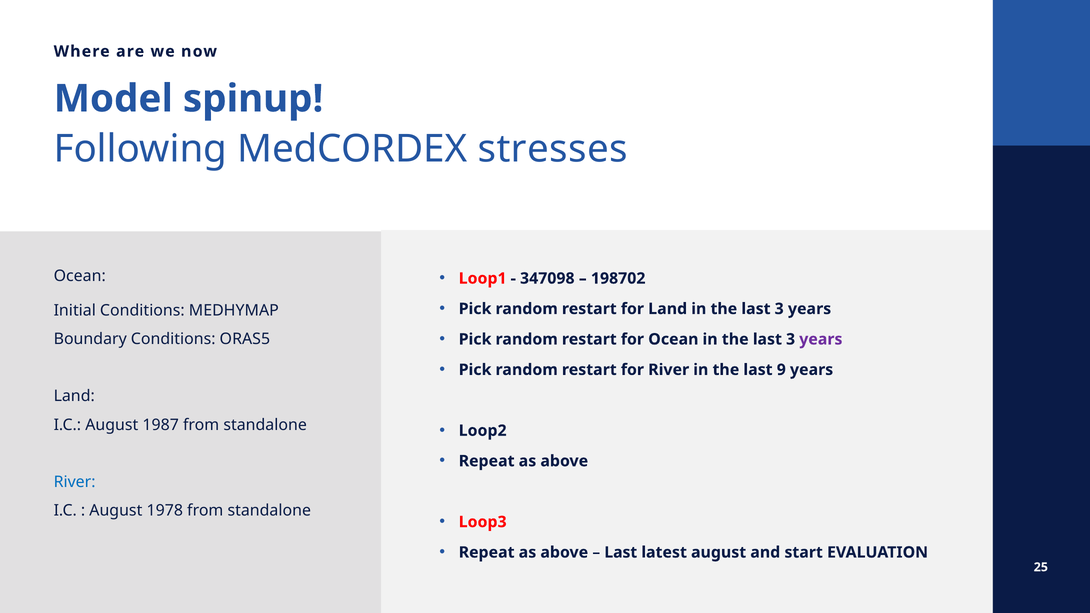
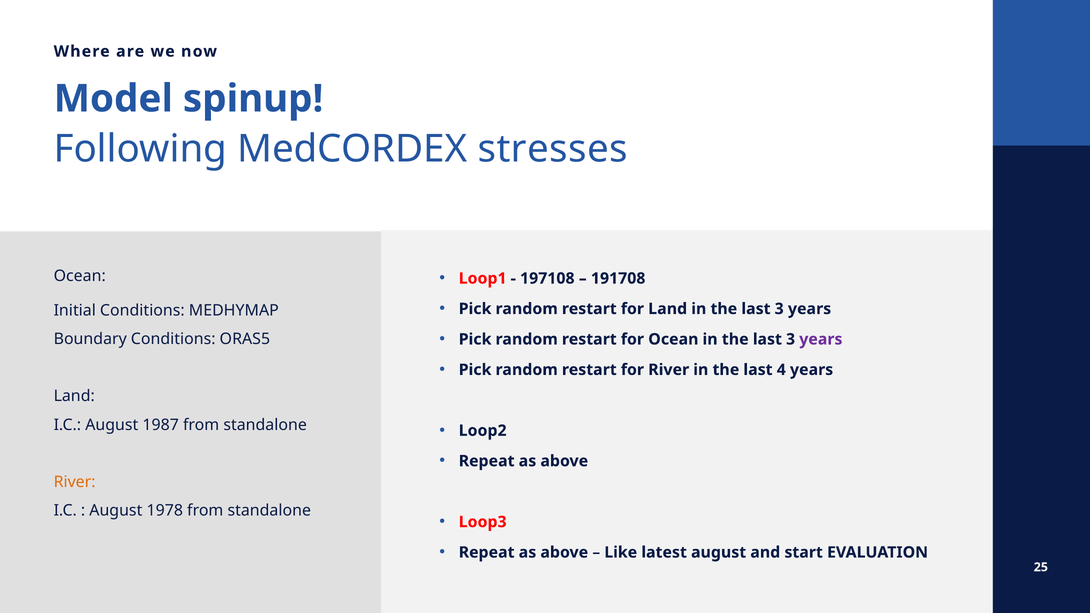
347098: 347098 -> 197108 (547, 278)
198702: 198702 -> 191708 (618, 278)
9: 9 -> 4 (781, 370)
River colour: blue -> orange (75, 482)
Last: Last -> Like (621, 552)
